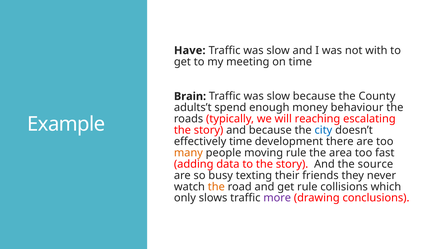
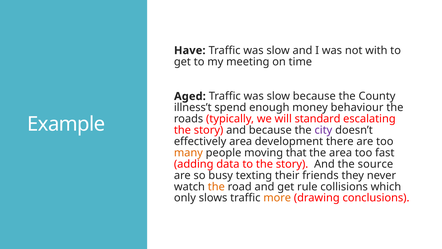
Brain: Brain -> Aged (190, 96)
adults’t: adults’t -> illness’t (193, 107)
reaching: reaching -> standard (318, 119)
city colour: blue -> purple (323, 130)
effectively time: time -> area (241, 141)
moving rule: rule -> that (296, 153)
more colour: purple -> orange (277, 198)
